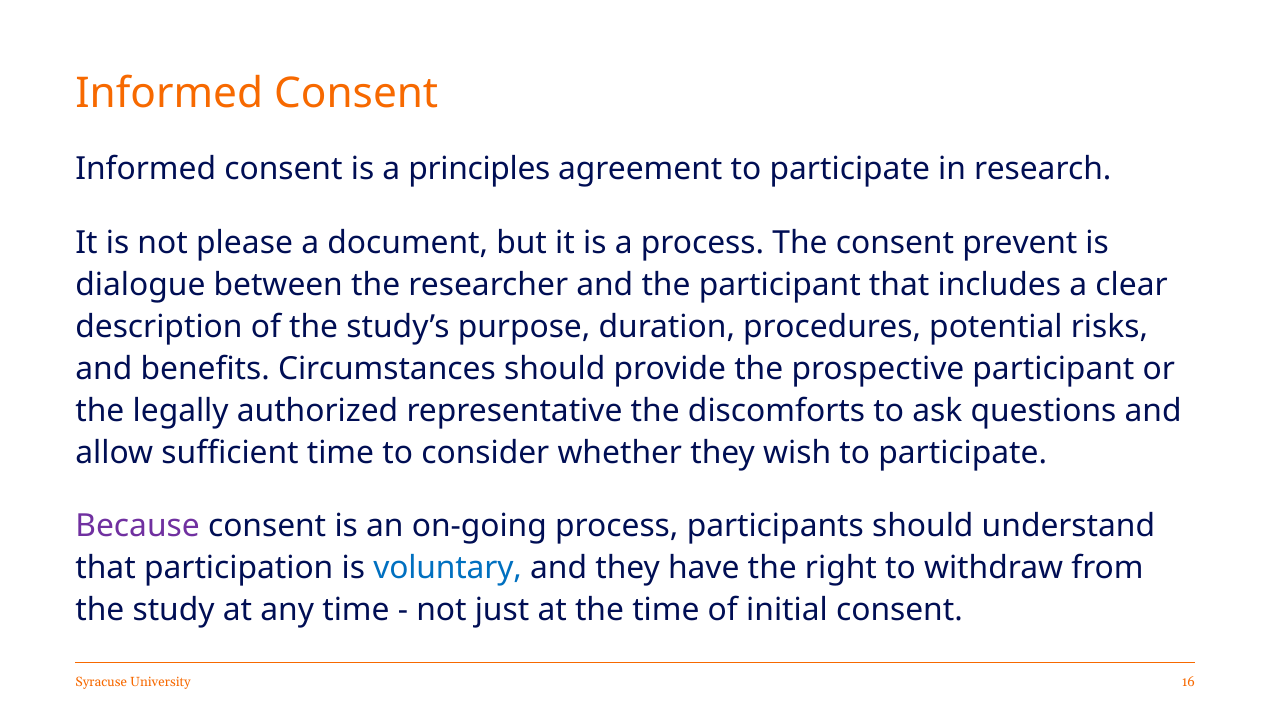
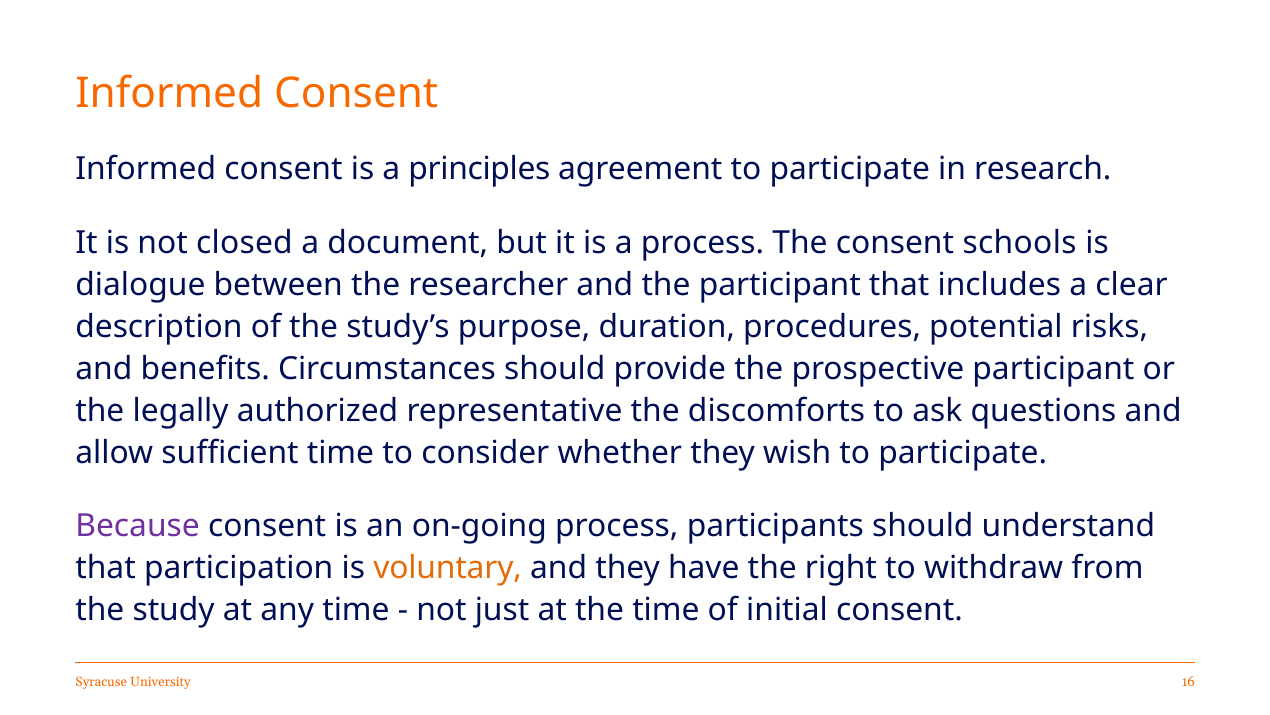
please: please -> closed (244, 243)
prevent: prevent -> schools (1020, 243)
voluntary colour: blue -> orange (448, 568)
